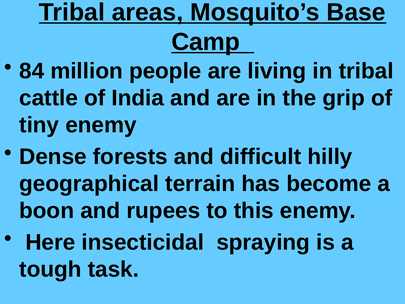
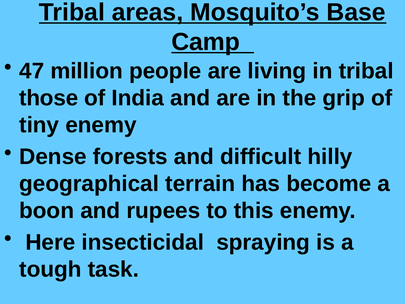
84: 84 -> 47 (32, 71)
cattle: cattle -> those (49, 98)
